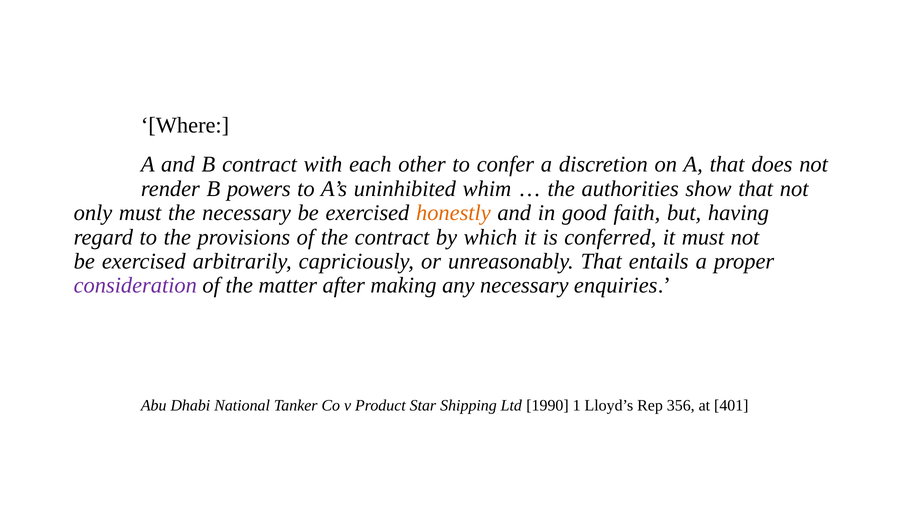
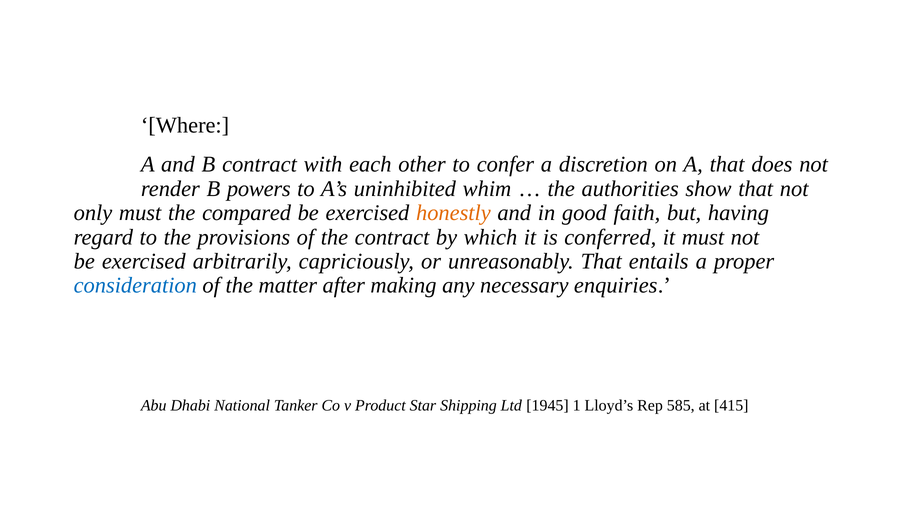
the necessary: necessary -> compared (247, 213)
consideration colour: purple -> blue (135, 285)
1990: 1990 -> 1945 (548, 405)
356: 356 -> 585 (681, 405)
401: 401 -> 415 (731, 405)
